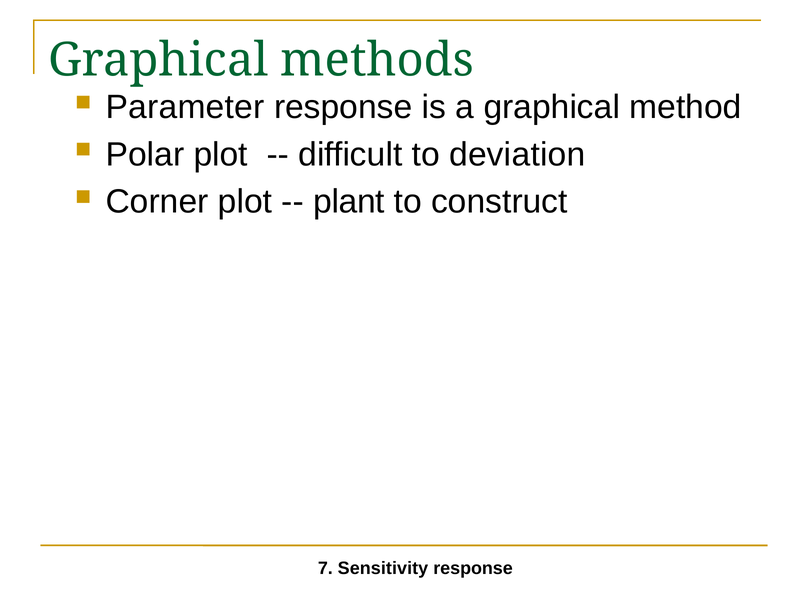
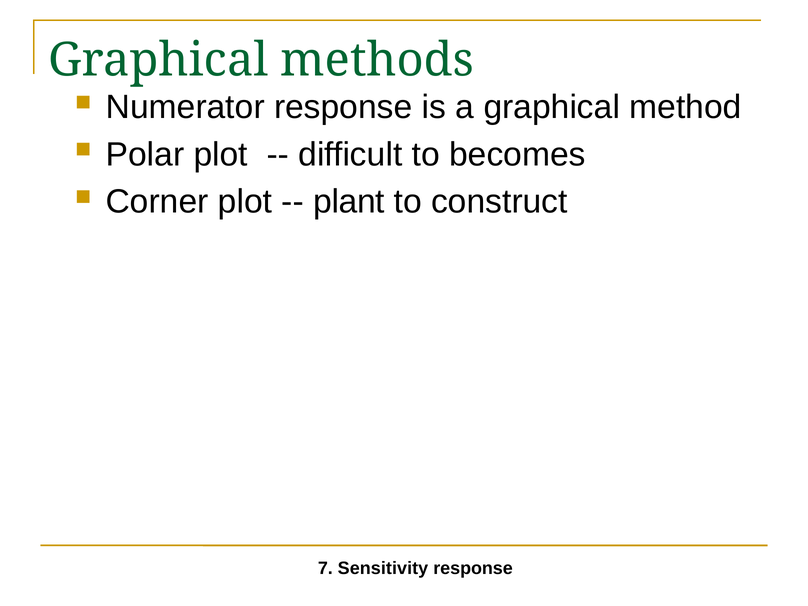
Parameter: Parameter -> Numerator (185, 107)
deviation: deviation -> becomes (517, 155)
